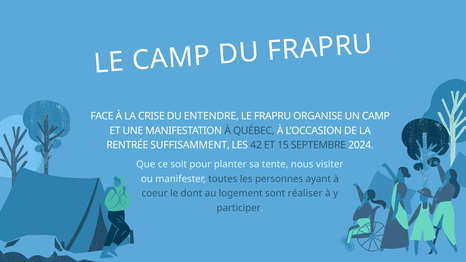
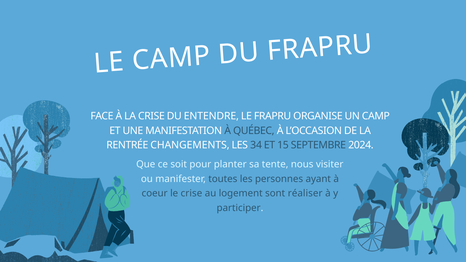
SUFFISAMMENT: SUFFISAMMENT -> CHANGEMENTS (190, 145)
42: 42 -> 34 (256, 145)
le dont: dont -> crise (191, 193)
